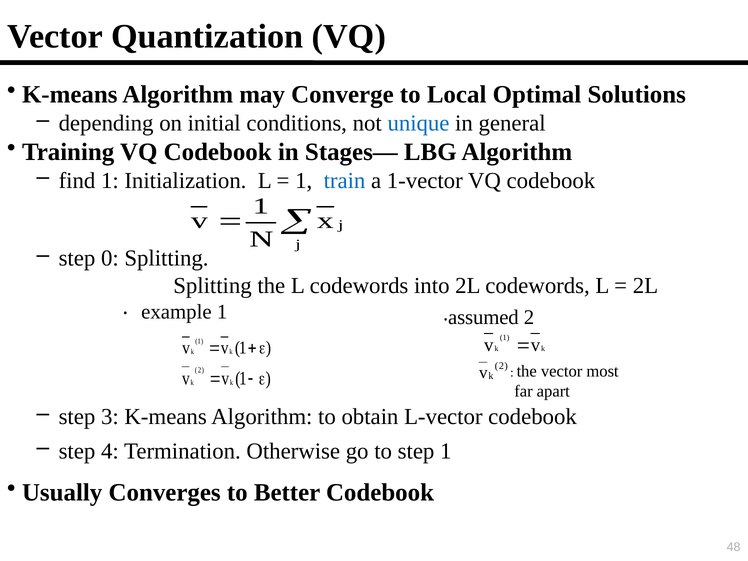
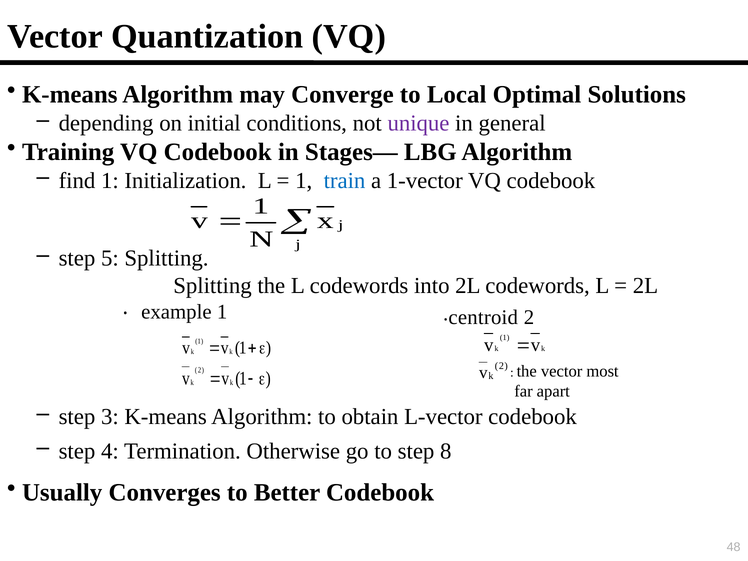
unique colour: blue -> purple (418, 123)
0: 0 -> 5 (110, 258)
assumed: assumed -> centroid (483, 317)
step 1: 1 -> 8 (446, 451)
